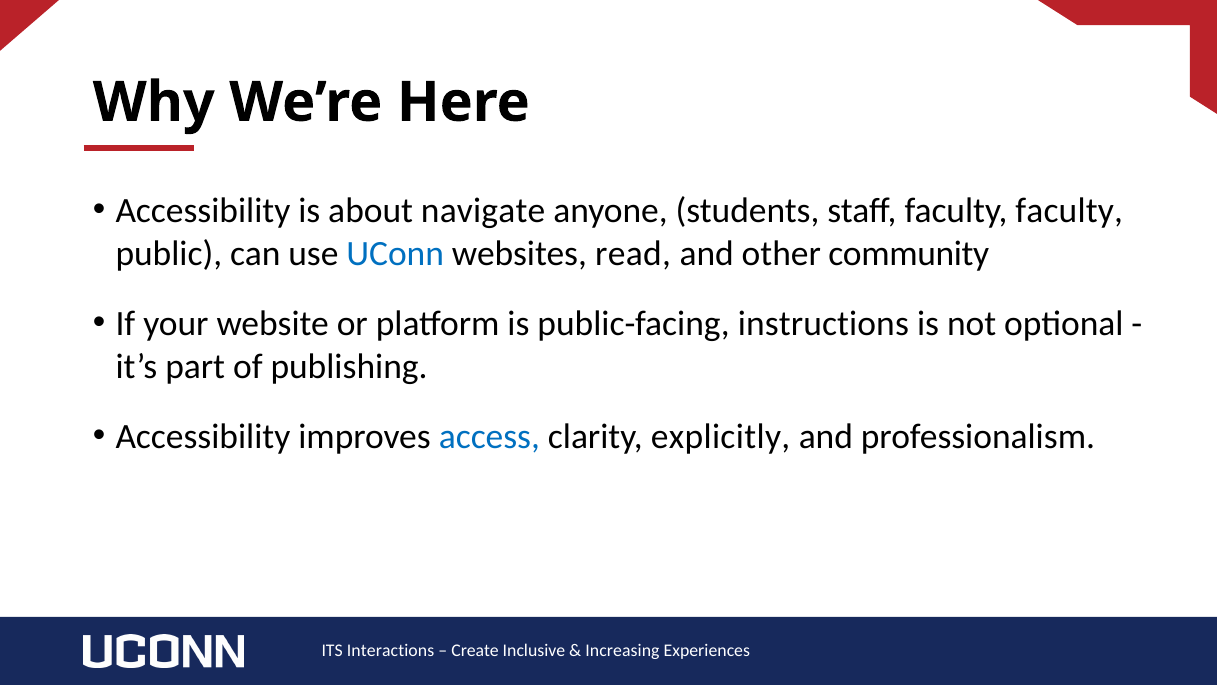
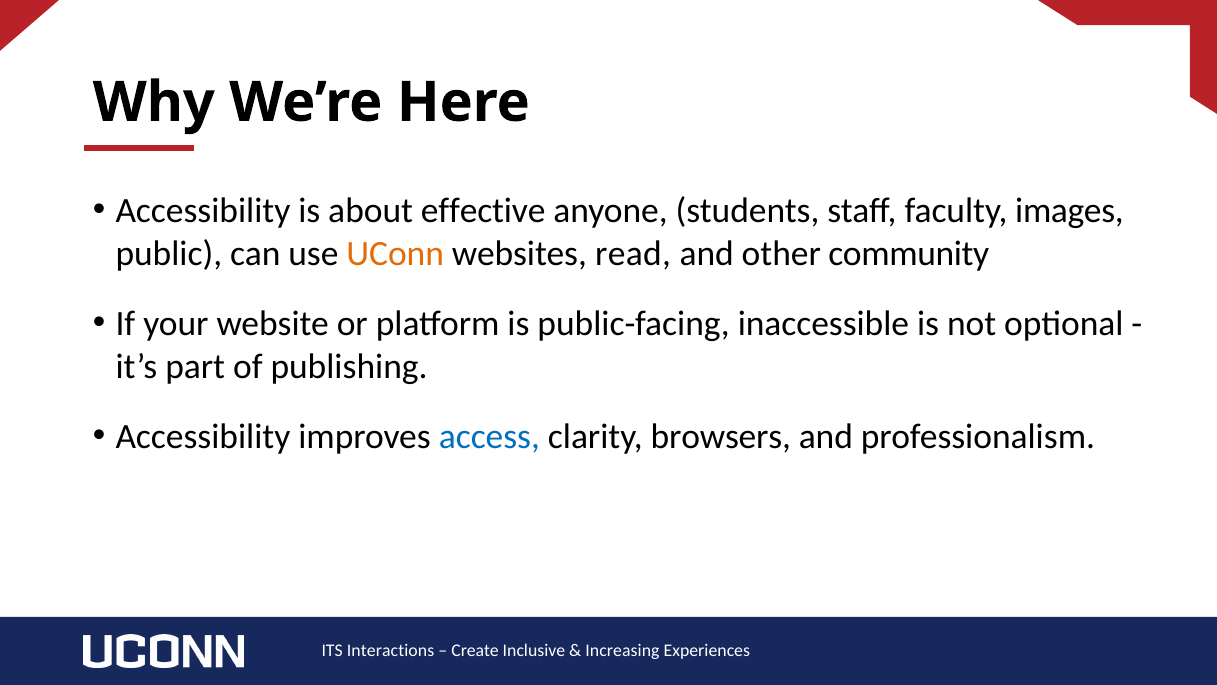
navigate: navigate -> effective (483, 211)
faculty faculty: faculty -> images (1069, 211)
UConn colour: blue -> orange (395, 253)
instructions: instructions -> inaccessible (823, 324)
explicitly: explicitly -> browsers (721, 437)
